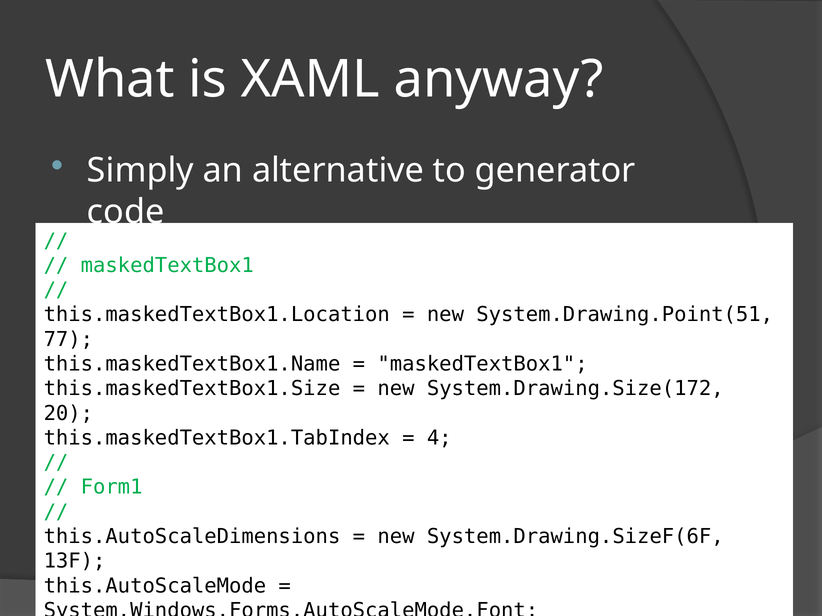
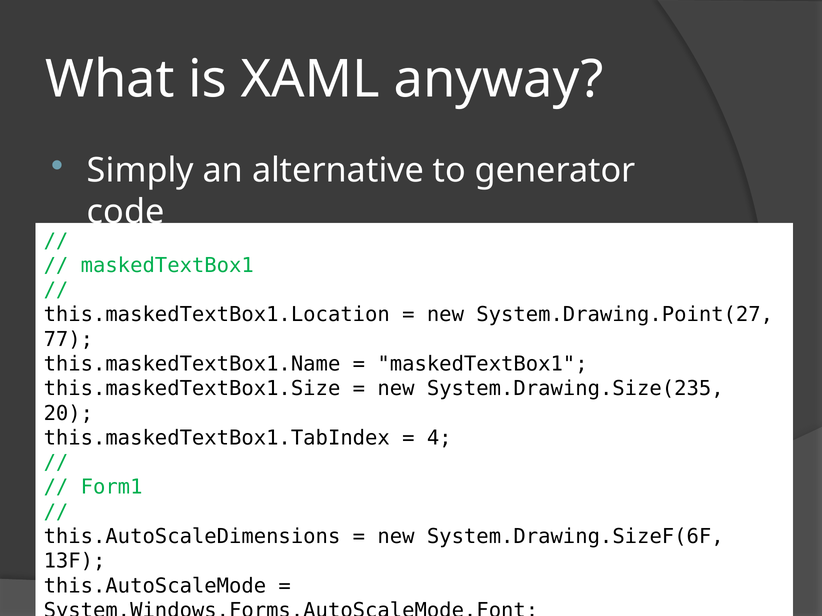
System.Drawing.Point(51: System.Drawing.Point(51 -> System.Drawing.Point(27 (625, 315)
System.Drawing.Size(172: System.Drawing.Size(172 -> System.Drawing.Size(235 (575, 389)
